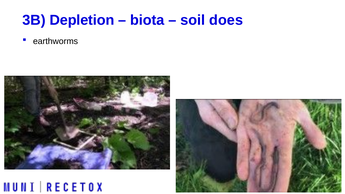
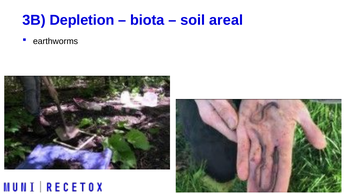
does: does -> areal (226, 20)
